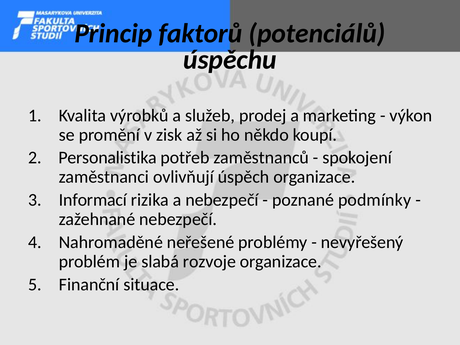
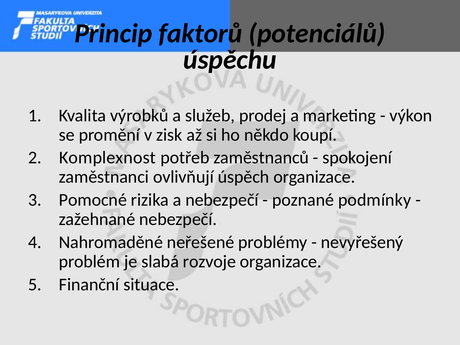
Personalistika: Personalistika -> Komplexnost (108, 158)
Informací: Informací -> Pomocné (93, 200)
